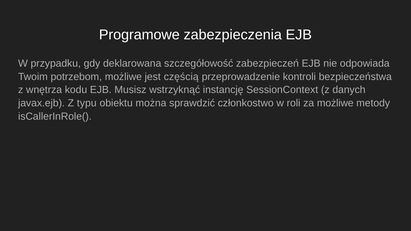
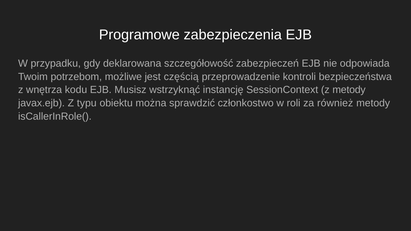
z danych: danych -> metody (349, 90)
za możliwe: możliwe -> również (335, 103)
